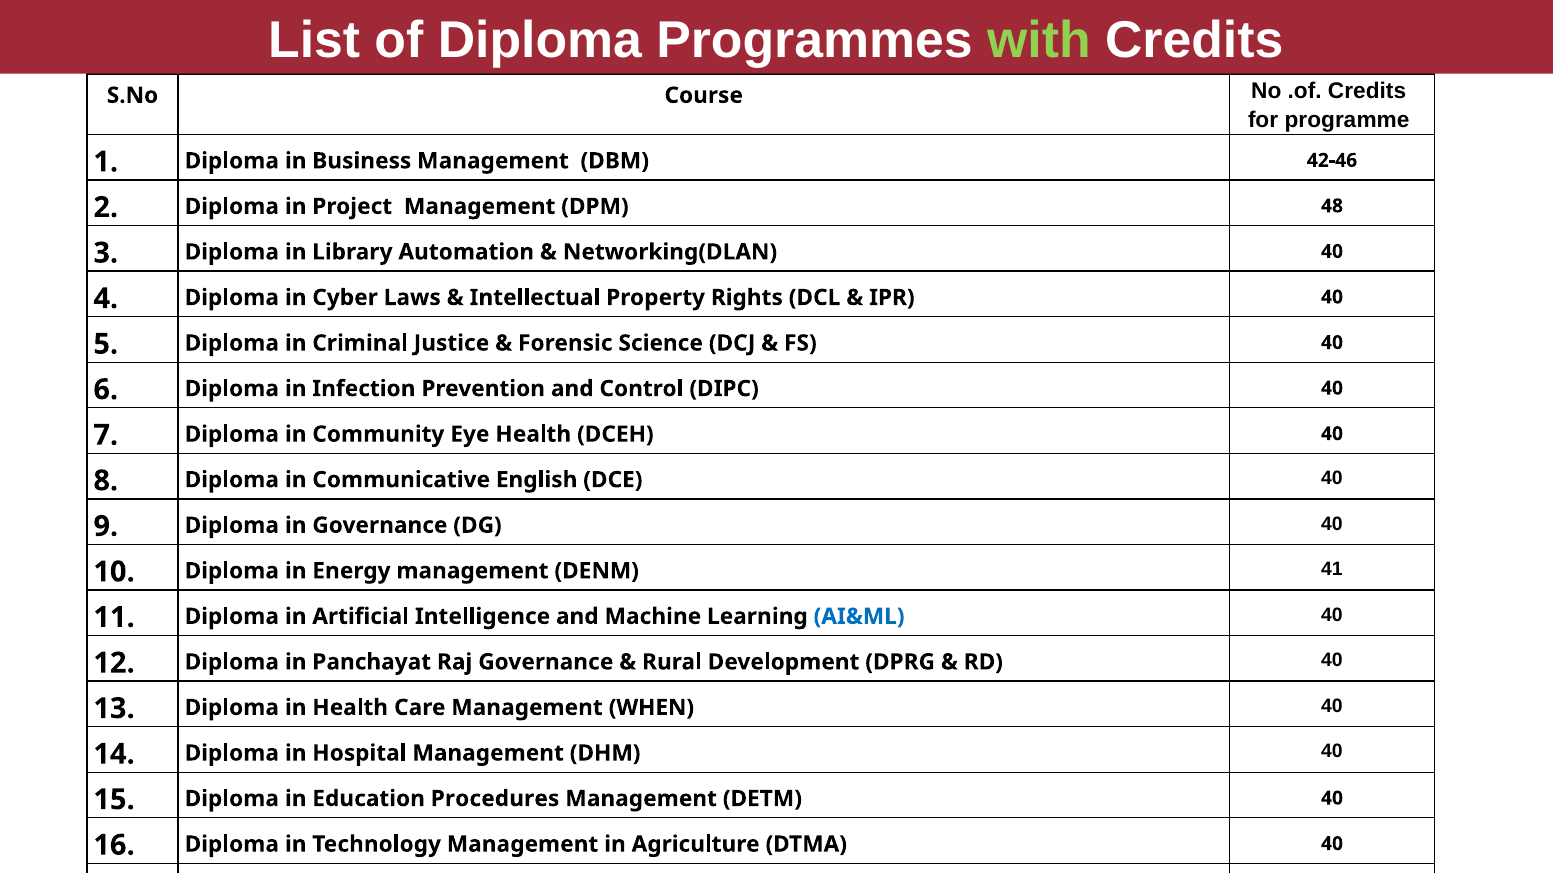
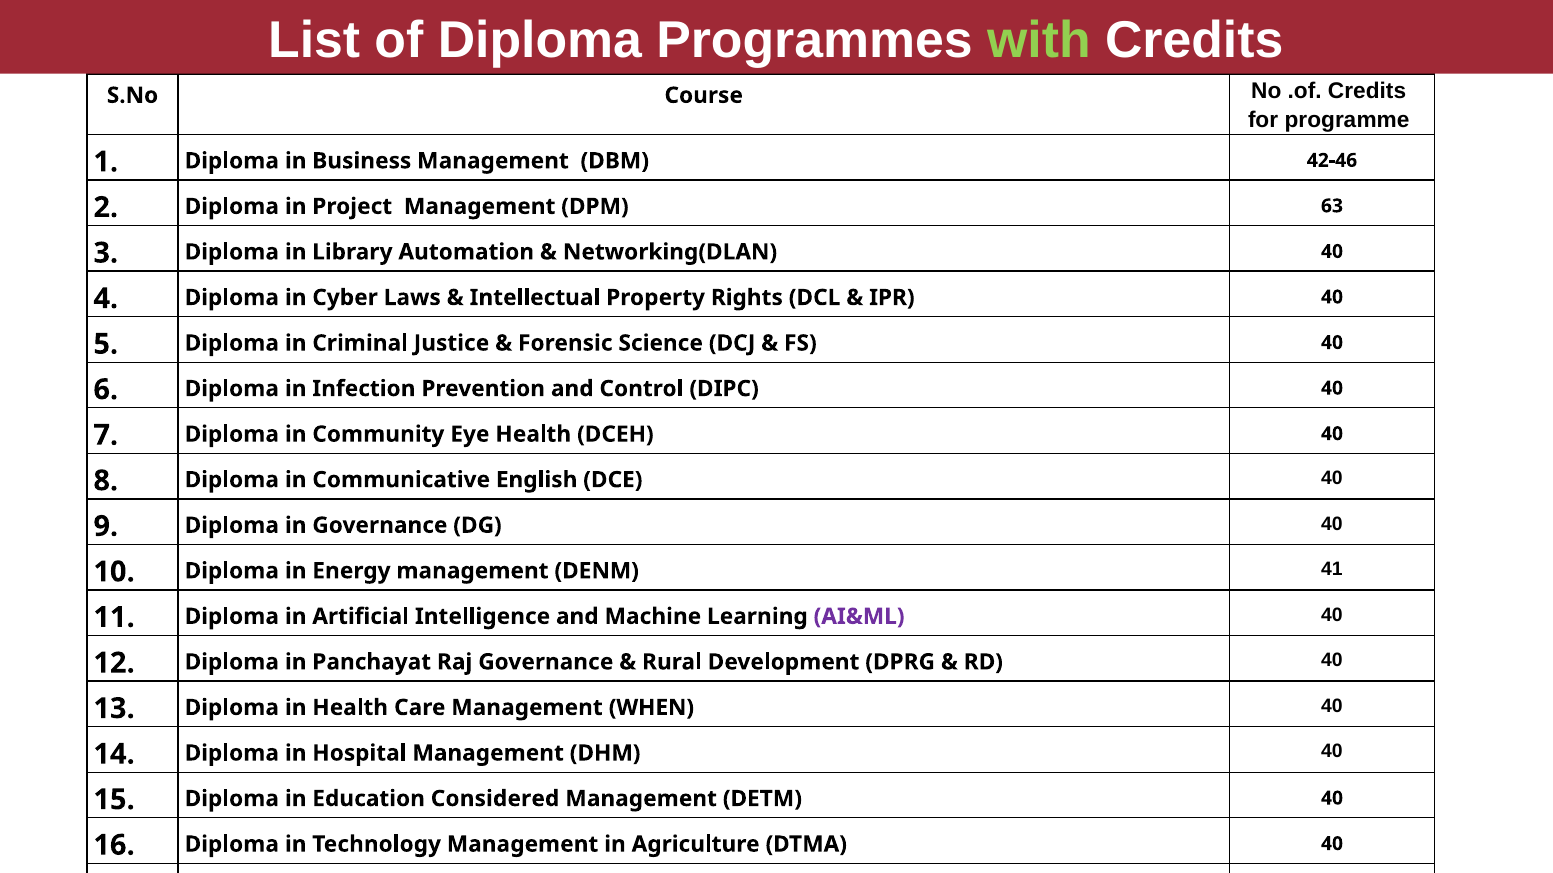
48: 48 -> 63 (1332, 206)
AI&ML colour: blue -> purple (859, 617)
Procedures: Procedures -> Considered (495, 799)
